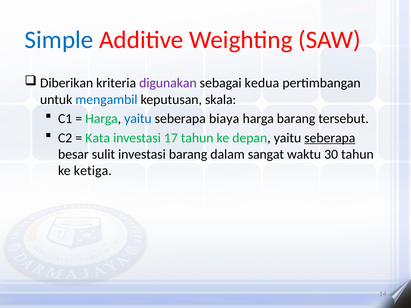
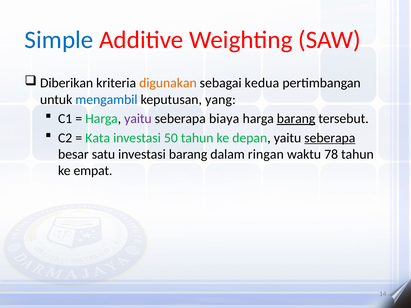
digunakan colour: purple -> orange (168, 83)
skala: skala -> yang (220, 100)
yaitu colour: blue -> purple (138, 119)
barang underline: none -> present (296, 119)
17: 17 -> 50 (171, 138)
sulit: sulit -> satu (103, 154)
sangat: sangat -> ringan (266, 154)
30: 30 -> 78 (331, 154)
ketiga: ketiga -> empat (93, 171)
